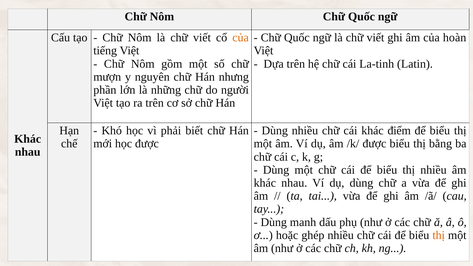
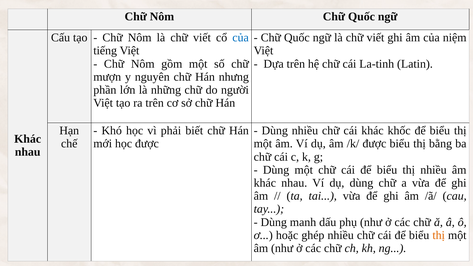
của colour: orange -> blue (241, 38)
hoàn: hoàn -> niệm (455, 38)
điểm: điểm -> khốc (399, 131)
